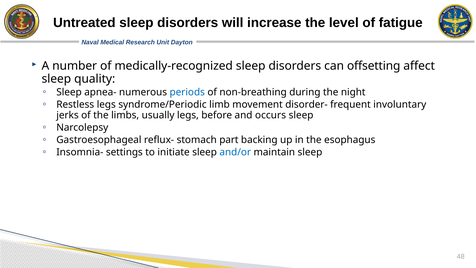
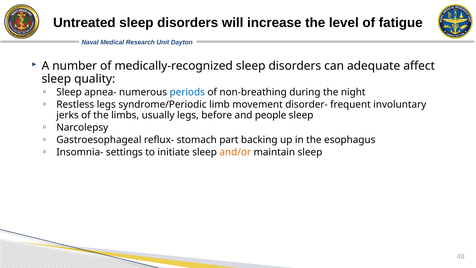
offsetting: offsetting -> adequate (374, 66)
occurs: occurs -> people (271, 115)
and/or colour: blue -> orange (235, 152)
